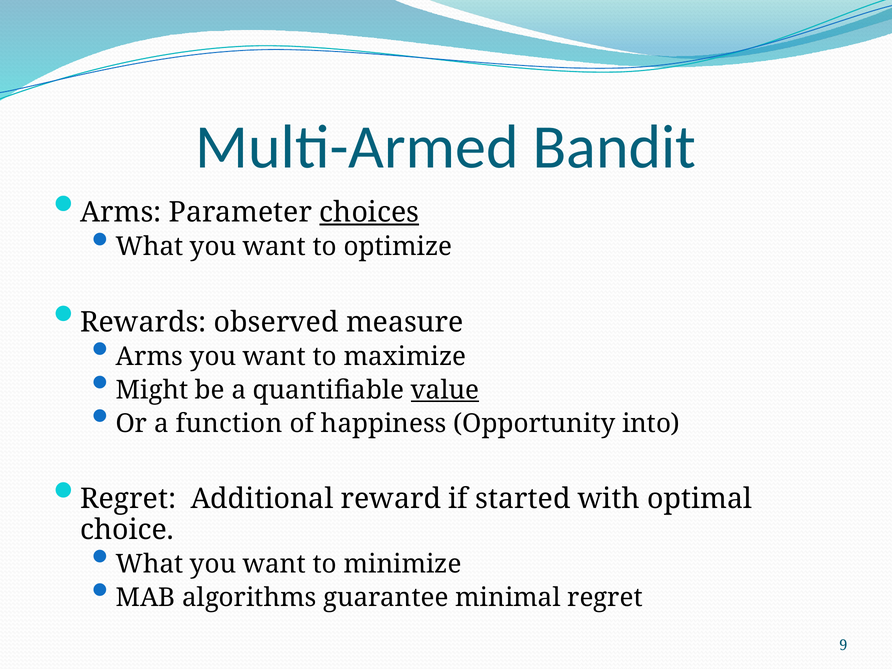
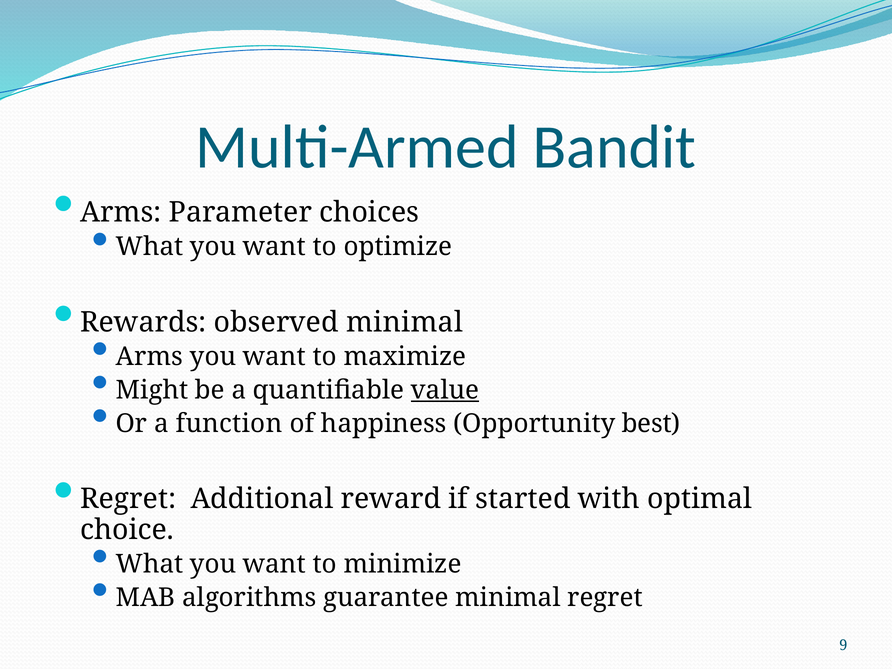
choices underline: present -> none (369, 212)
observed measure: measure -> minimal (405, 322)
into: into -> best (651, 423)
